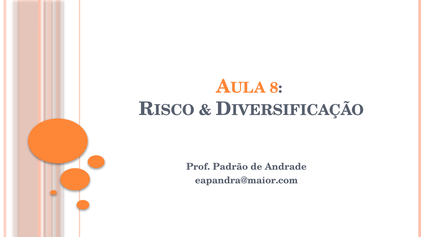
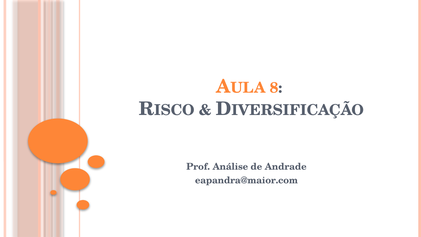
Padrão: Padrão -> Análise (230, 167)
